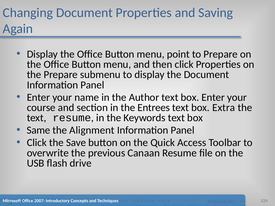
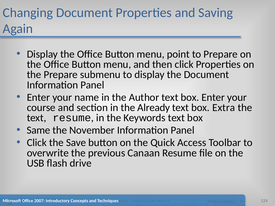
Entrees: Entrees -> Already (154, 108)
Alignment: Alignment -> November (92, 130)
